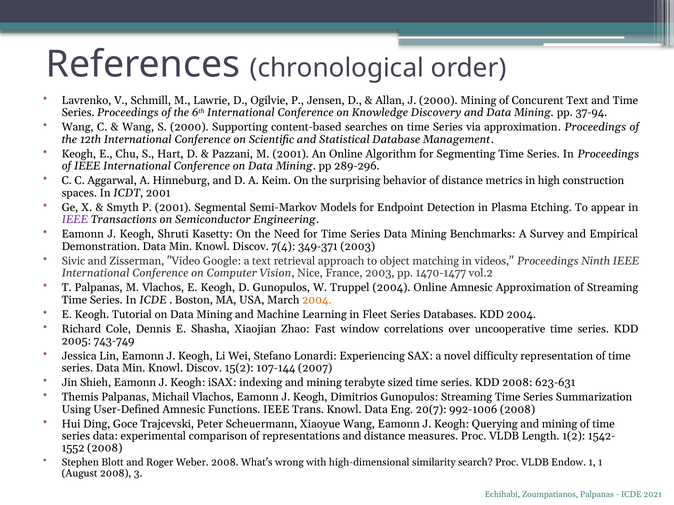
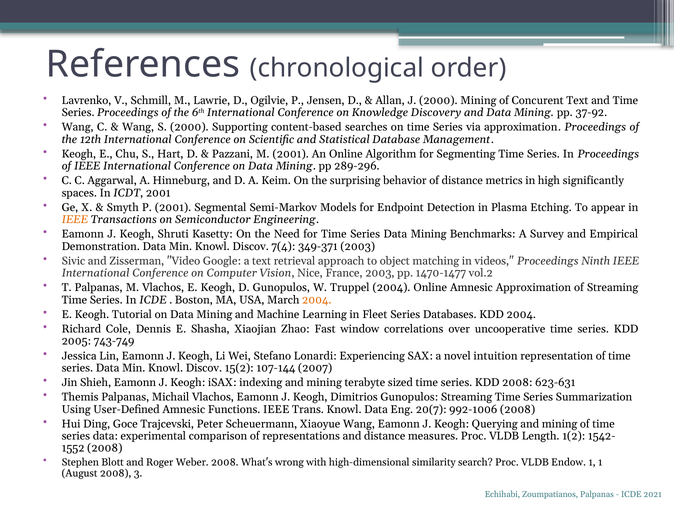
37-94: 37-94 -> 37-92 (591, 113)
construction: construction -> significantly (593, 181)
IEEE colour: purple -> orange (75, 220)
difficulty: difficulty -> intuition (496, 356)
